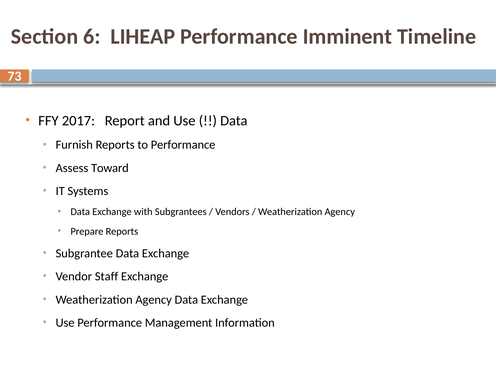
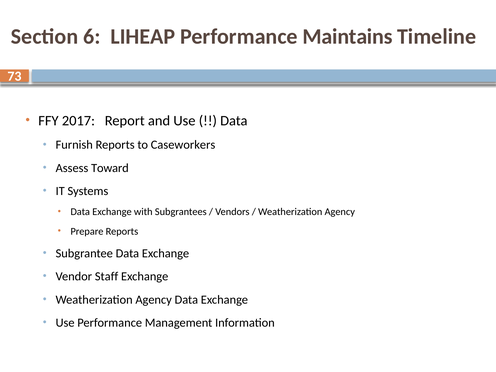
Imminent: Imminent -> Maintains (348, 37)
to Performance: Performance -> Caseworkers (183, 145)
